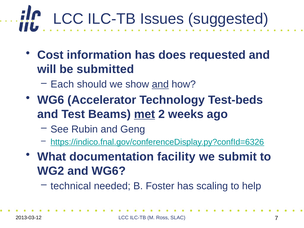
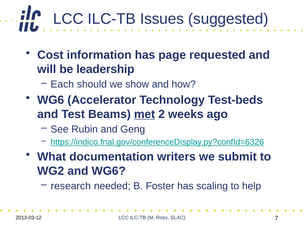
does: does -> page (172, 55)
submitted: submitted -> leadership (105, 69)
and underline: present -> none (160, 84)
facility: facility -> writers (176, 157)
technical: technical -> research (71, 186)
